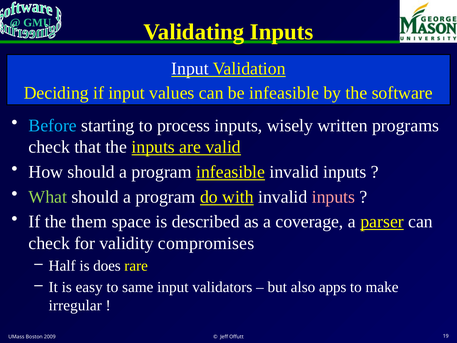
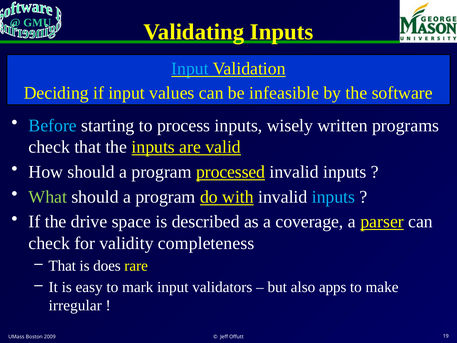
Input colour: white -> light blue (190, 69)
program infeasible: infeasible -> processed (231, 172)
inputs colour: pink -> light blue (333, 197)
them: them -> drive (89, 222)
compromises: compromises -> completeness (206, 243)
Half: Half -> That (62, 266)
same: same -> mark (138, 287)
